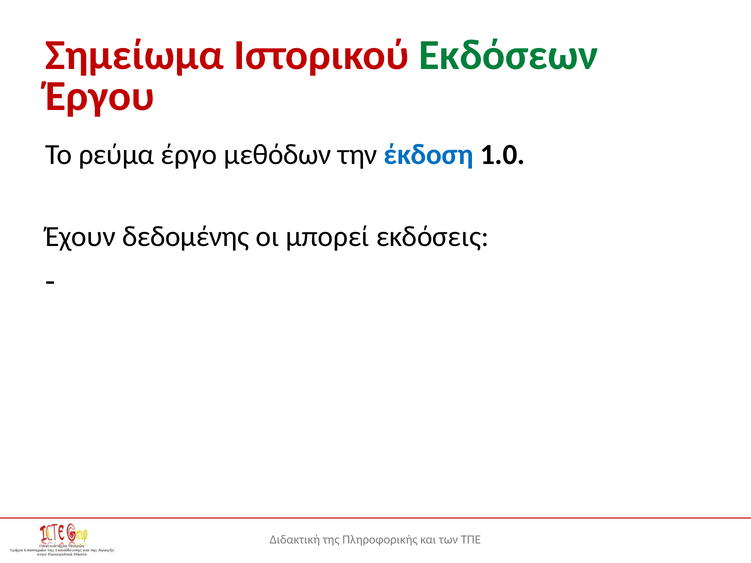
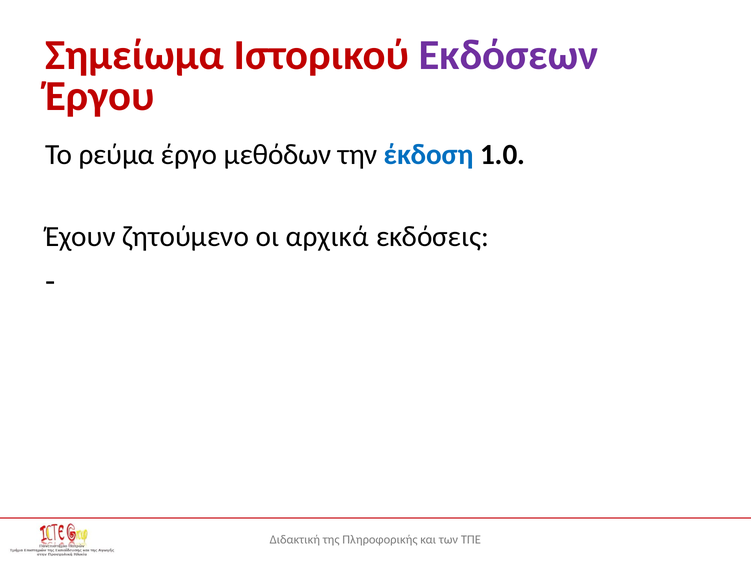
Εκδόσεων colour: green -> purple (509, 55)
δεδομένης: δεδομένης -> ζητούμενο (186, 237)
μπορεί: μπορεί -> αρχικά (327, 237)
